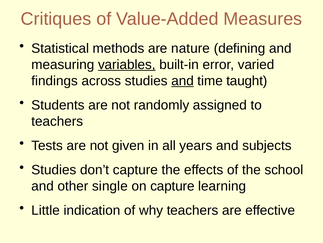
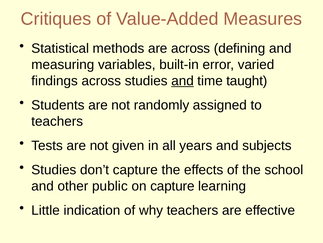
are nature: nature -> across (191, 48)
variables underline: present -> none (127, 64)
single: single -> public (110, 186)
